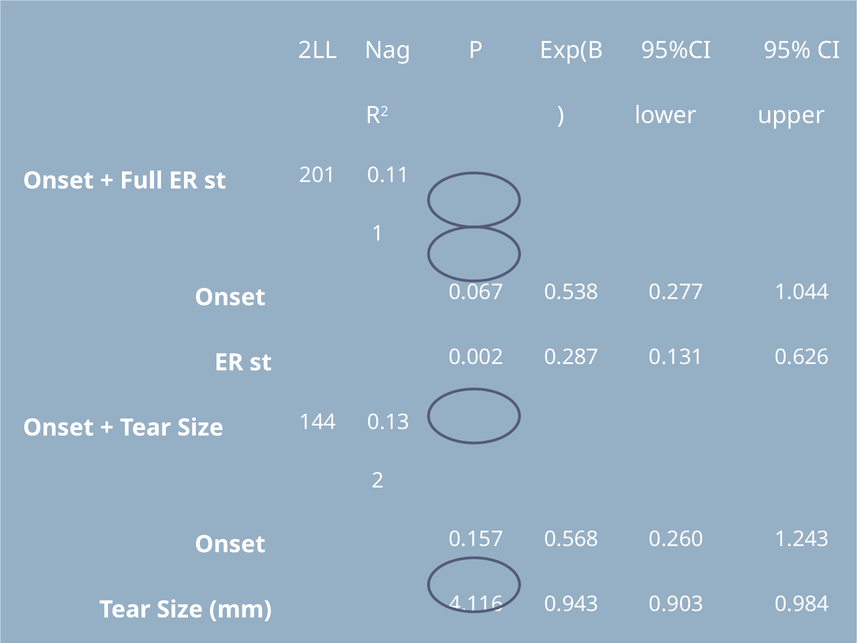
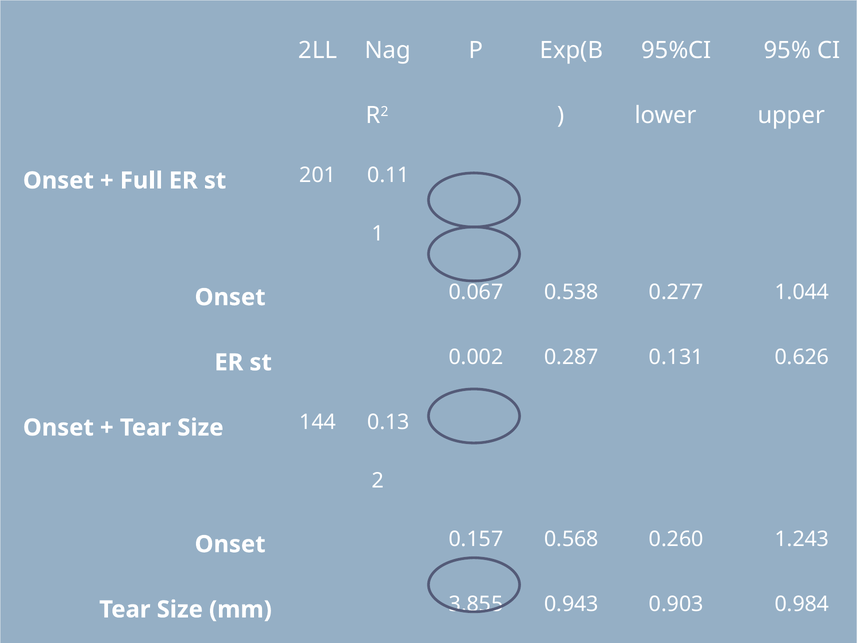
4.116: 4.116 -> 3.855 (476, 604)
